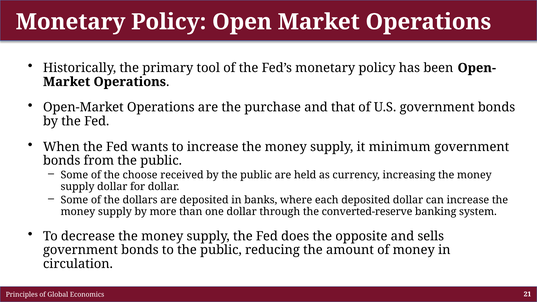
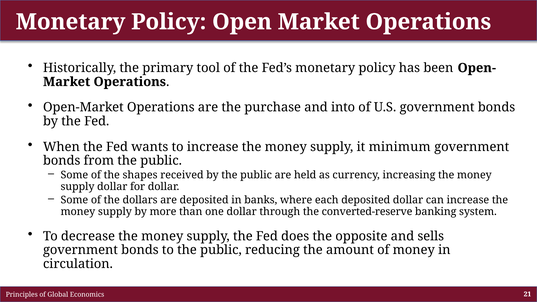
that: that -> into (343, 107)
choose: choose -> shapes (140, 175)
